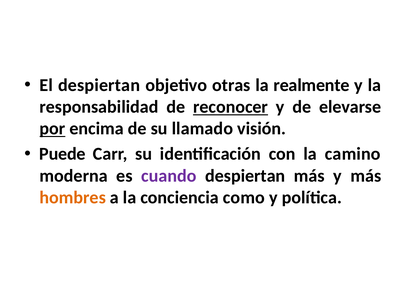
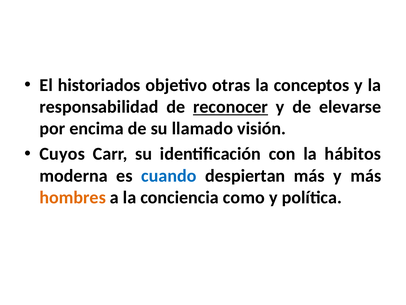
El despiertan: despiertan -> historiados (99, 85)
realmente: realmente -> conceptos (312, 85)
por underline: present -> none (52, 128)
Puede: Puede -> Cuyos (62, 154)
camino: camino -> hábitos (353, 154)
cuando colour: purple -> blue (169, 175)
